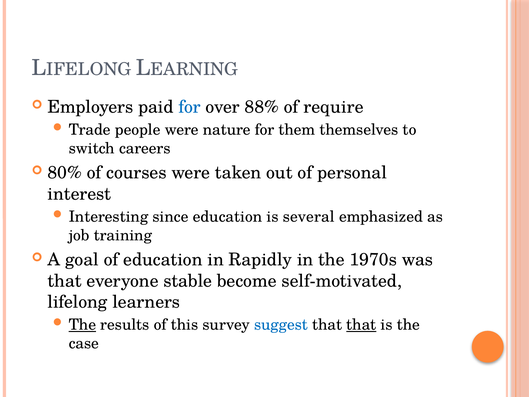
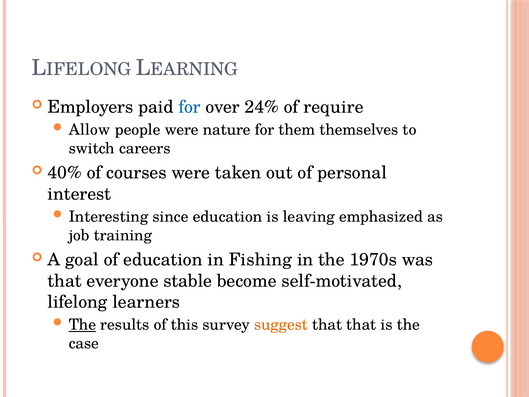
88%: 88% -> 24% (262, 107)
Trade: Trade -> Allow (90, 130)
80%: 80% -> 40% (65, 173)
several: several -> leaving (309, 217)
Rapidly: Rapidly -> Fishing (260, 260)
suggest colour: blue -> orange (281, 325)
that underline: present -> none (361, 325)
